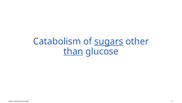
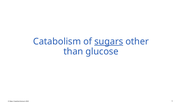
than underline: present -> none (73, 51)
